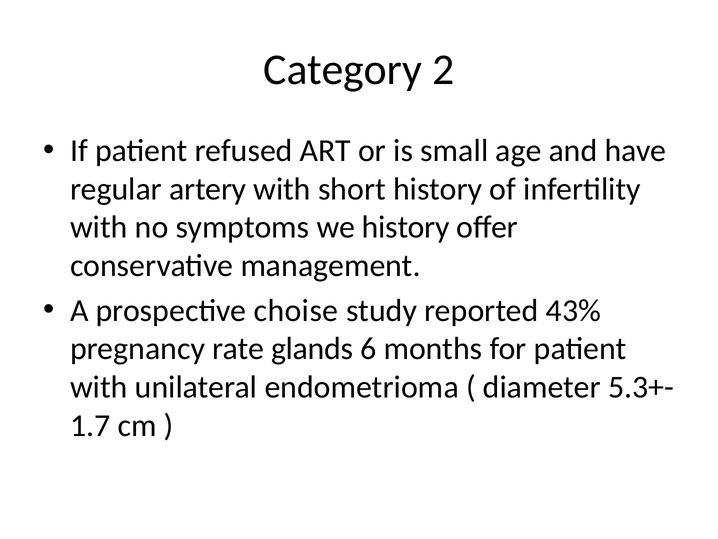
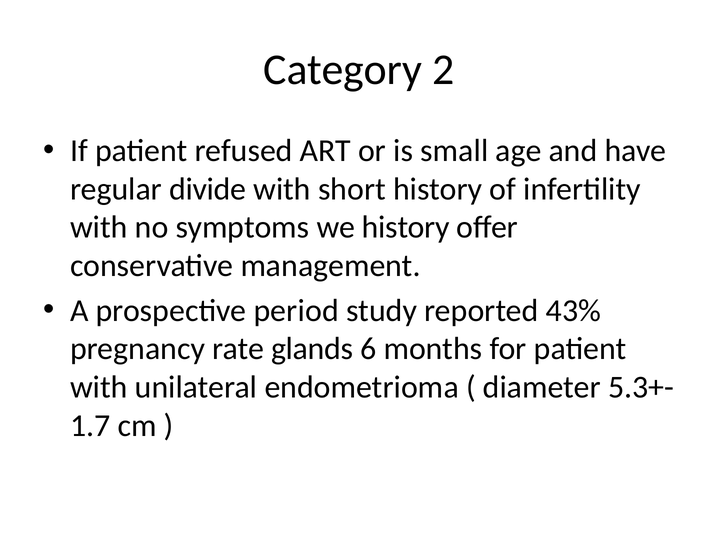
artery: artery -> divide (208, 189)
choise: choise -> period (296, 310)
